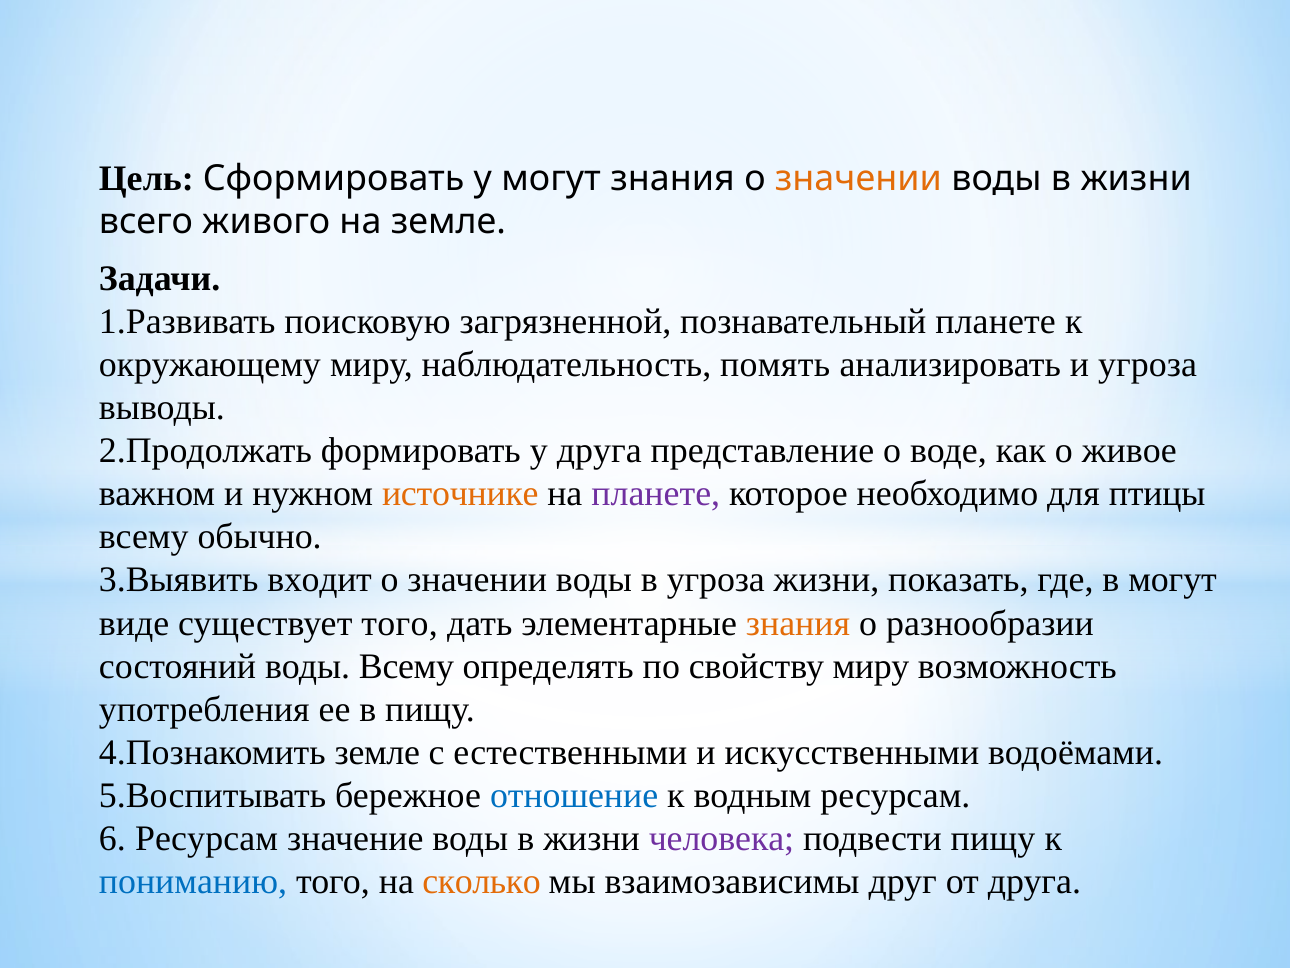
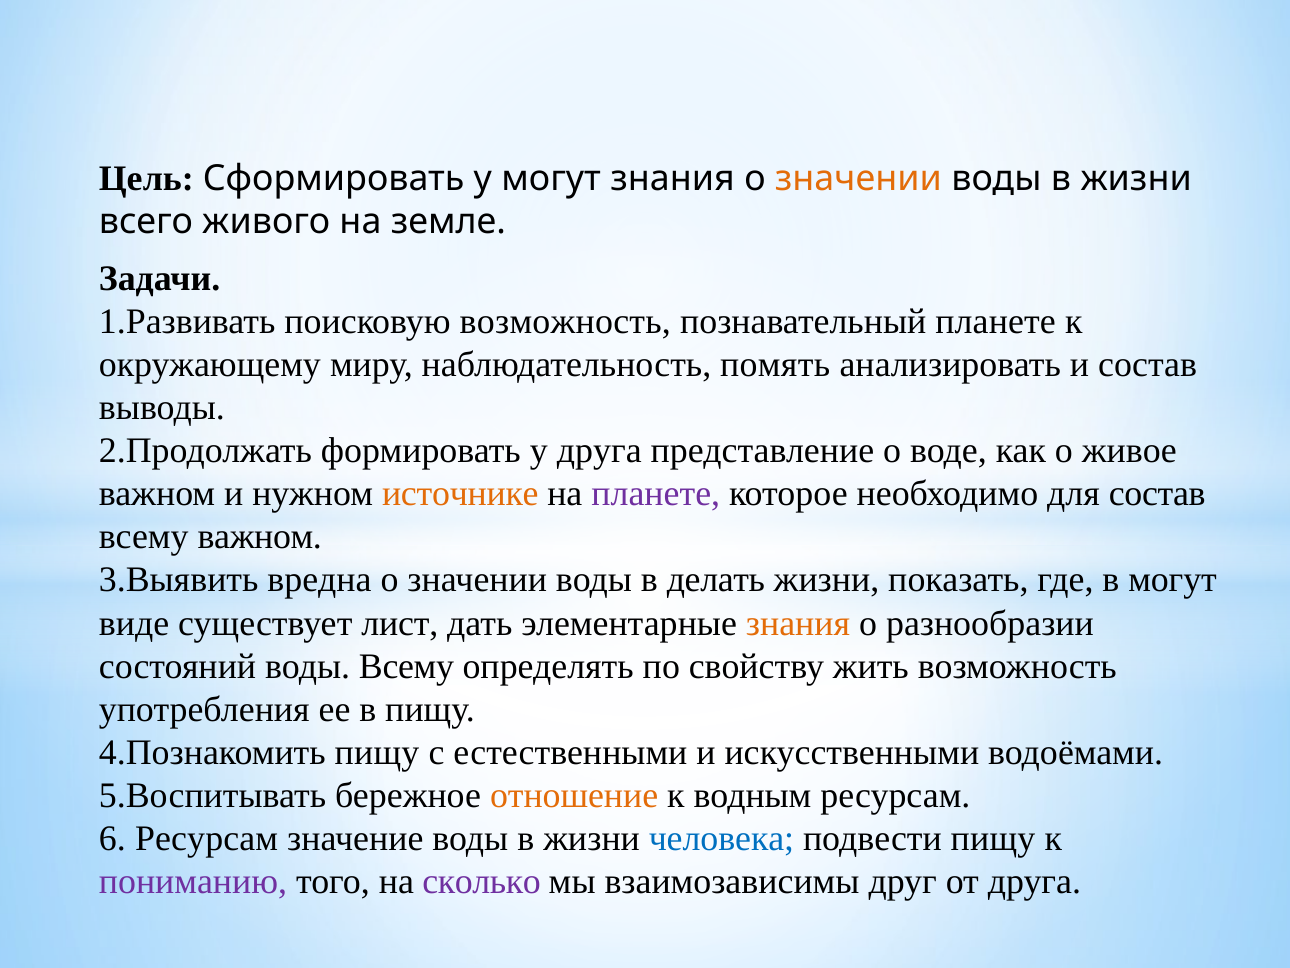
поисковую загрязненной: загрязненной -> возможность (565, 322)
и угроза: угроза -> состав (1148, 365)
для птицы: птицы -> состав (1157, 494)
всему обычно: обычно -> важном (260, 537)
входит: входит -> вредна (319, 580)
в угроза: угроза -> делать (716, 580)
существует того: того -> лист (400, 623)
свойству миру: миру -> жить (871, 666)
4.Познакомить земле: земле -> пищу (377, 752)
отношение colour: blue -> orange (574, 795)
человека colour: purple -> blue (721, 838)
пониманию colour: blue -> purple (193, 881)
сколько colour: orange -> purple (482, 881)
